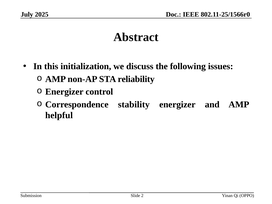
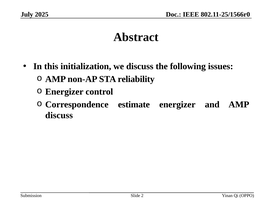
stability: stability -> estimate (134, 104)
helpful: helpful -> discuss (59, 115)
